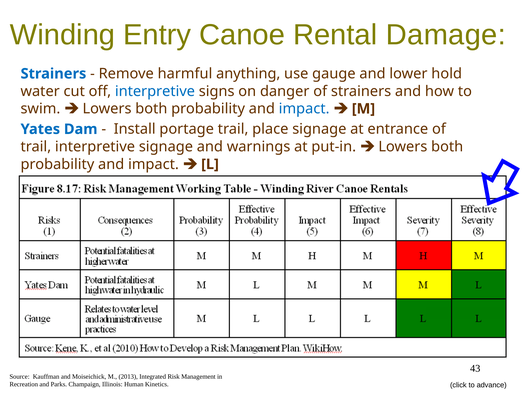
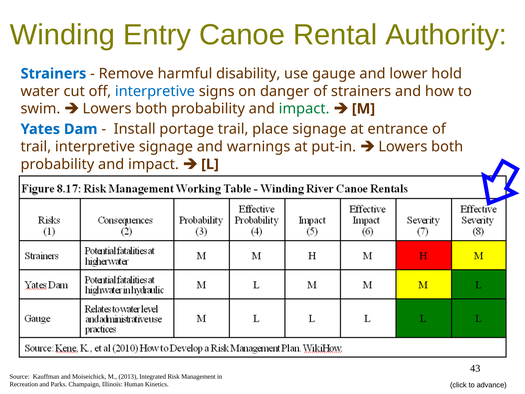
Damage: Damage -> Authority (446, 35)
anything: anything -> disability (248, 74)
impact colour: blue -> green (304, 109)
